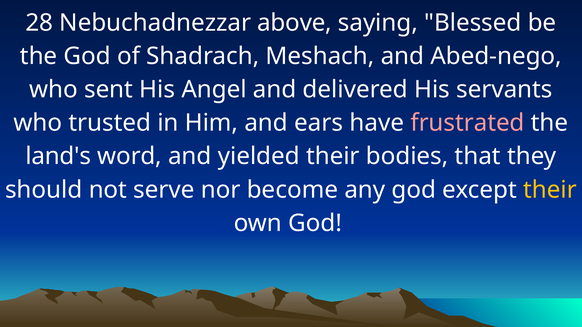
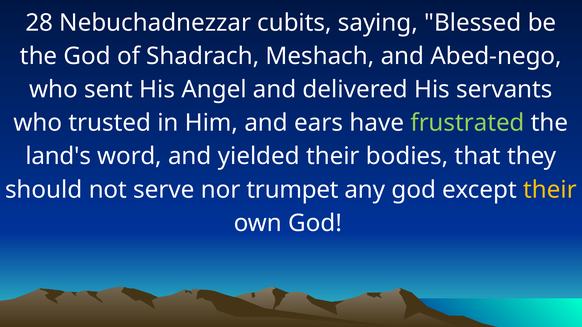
above: above -> cubits (294, 23)
frustrated colour: pink -> light green (467, 123)
become: become -> trumpet (293, 190)
